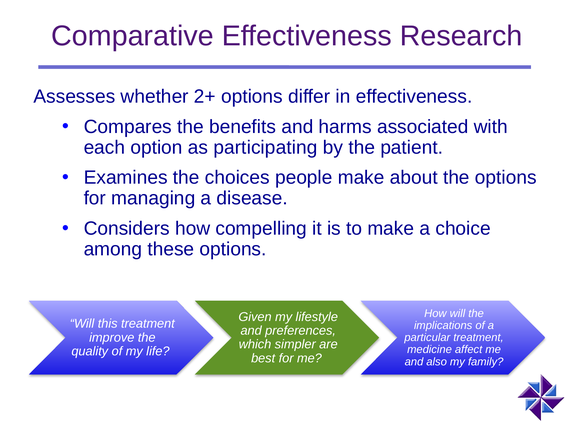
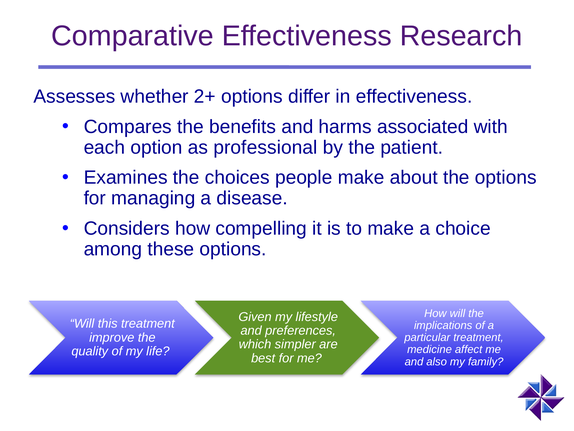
participating: participating -> professional (265, 147)
